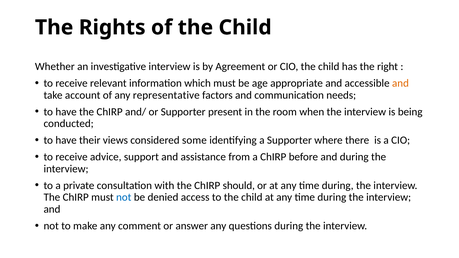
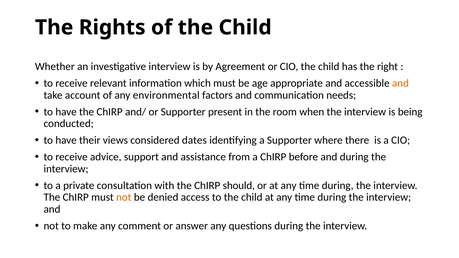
representative: representative -> environmental (166, 95)
some: some -> dates (194, 140)
not colour: blue -> orange (124, 197)
